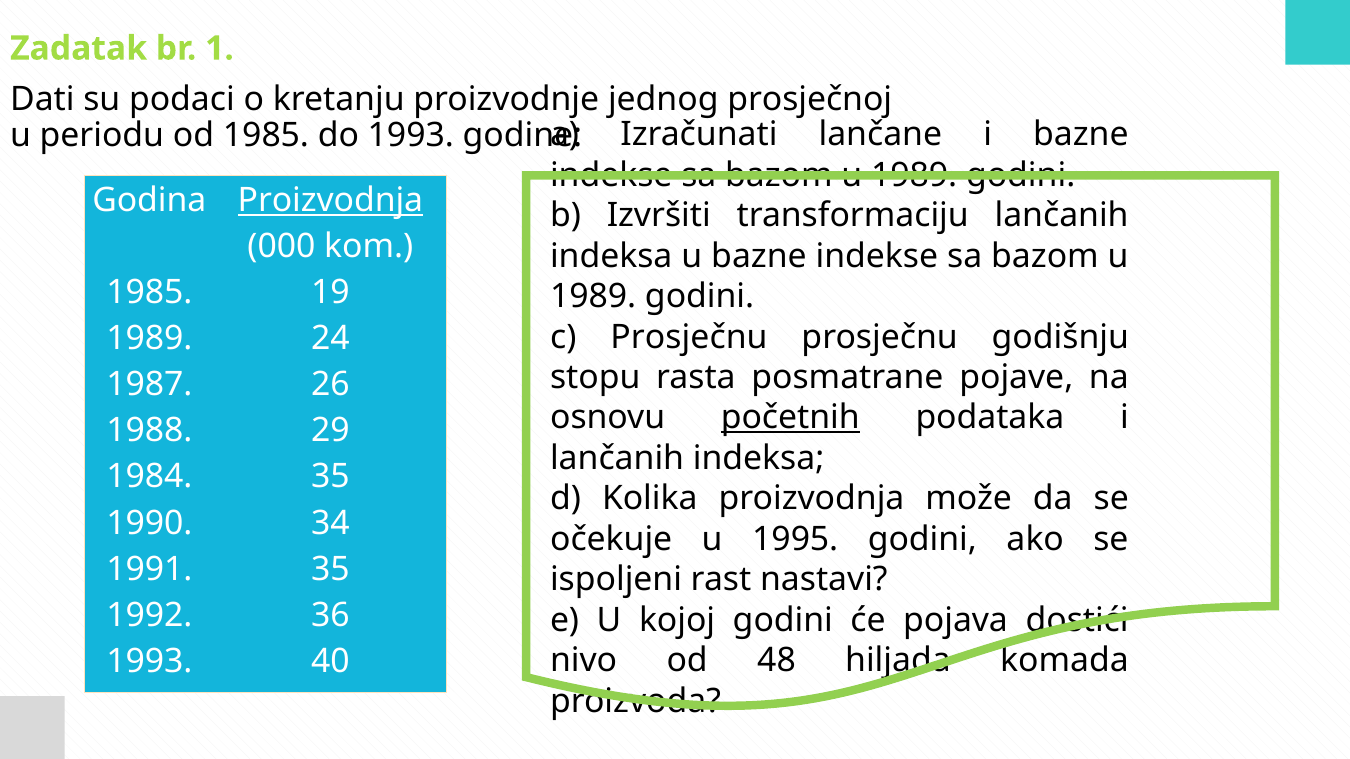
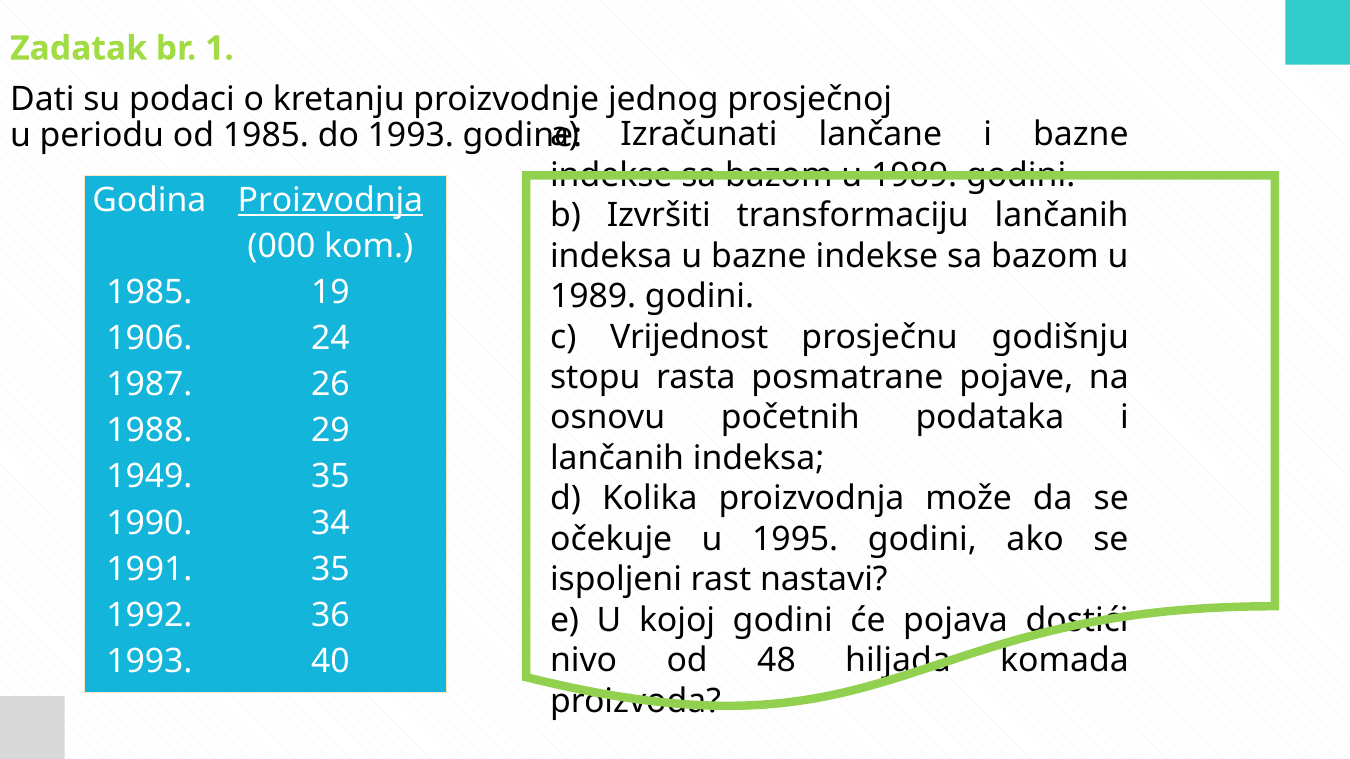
c Prosječnu: Prosječnu -> Vrijednost (689, 337)
1989: 1989 -> 1906 (149, 339)
početnih underline: present -> none (790, 418)
1984: 1984 -> 1949 (149, 477)
